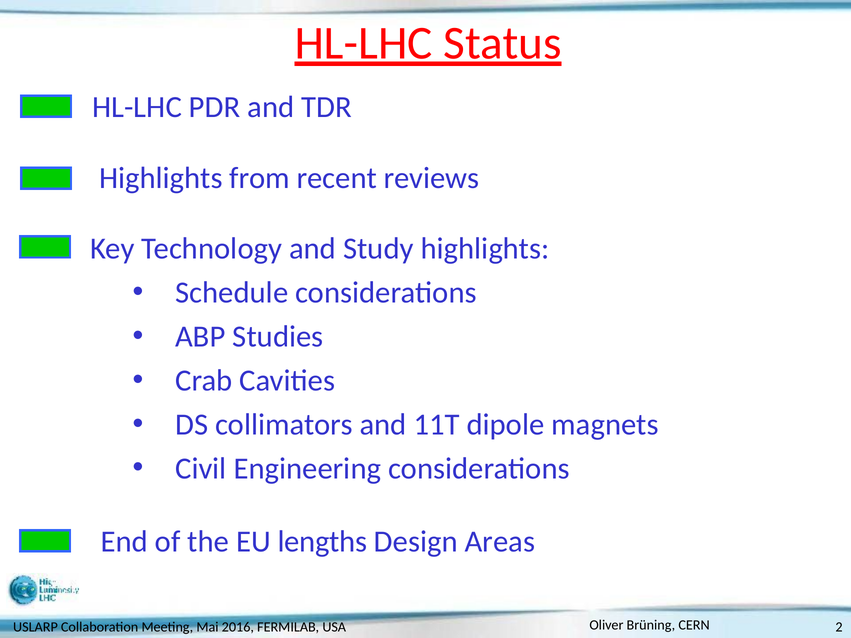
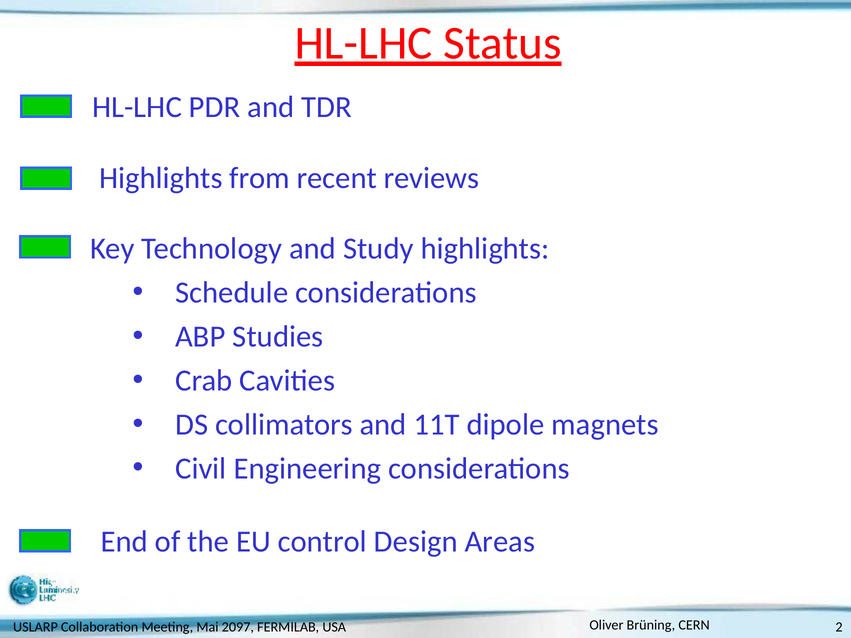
lengths: lengths -> control (322, 542)
2016: 2016 -> 2097 (238, 627)
